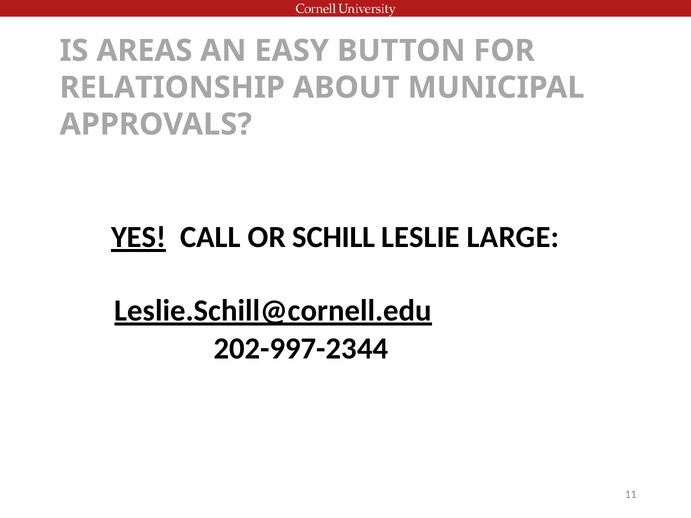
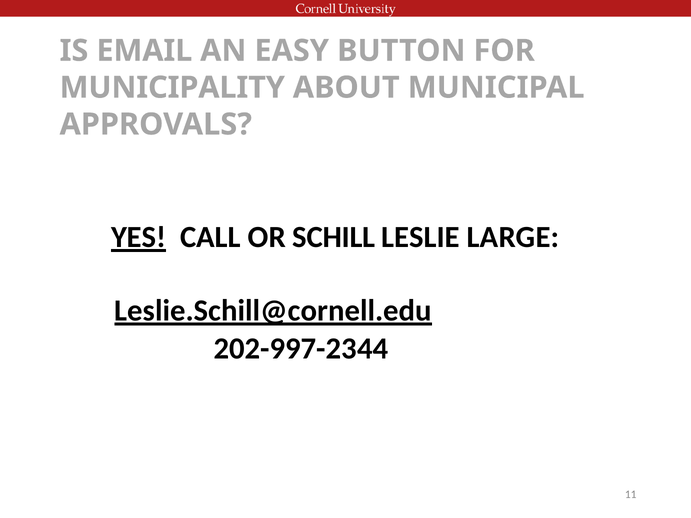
AREAS: AREAS -> EMAIL (144, 51)
RELATIONSHIP: RELATIONSHIP -> MUNICIPALITY (172, 88)
